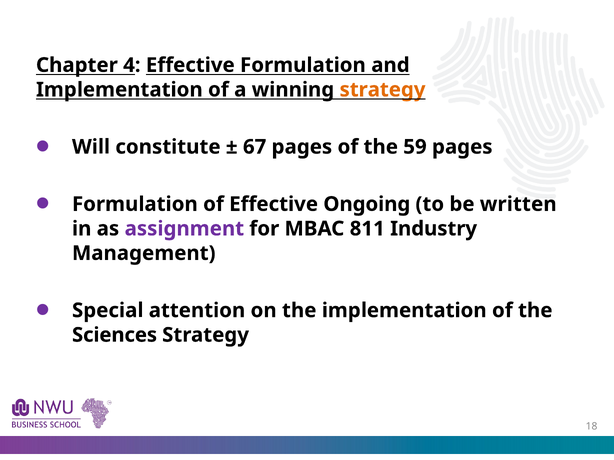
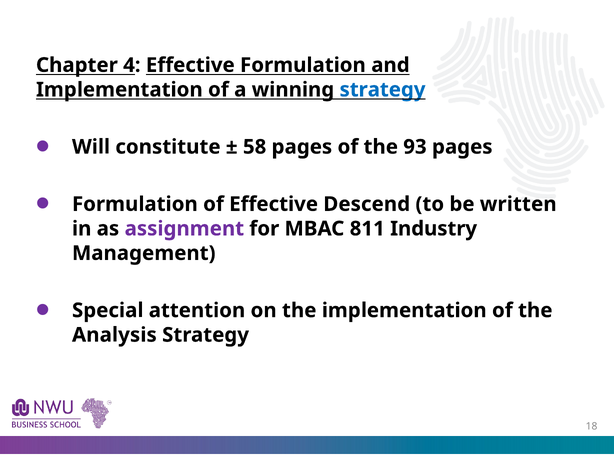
strategy colour: orange -> blue (383, 90)
67: 67 -> 58 (255, 147)
59: 59 -> 93 (415, 147)
Ongoing: Ongoing -> Descend (367, 204)
Sciences: Sciences -> Analysis (114, 335)
